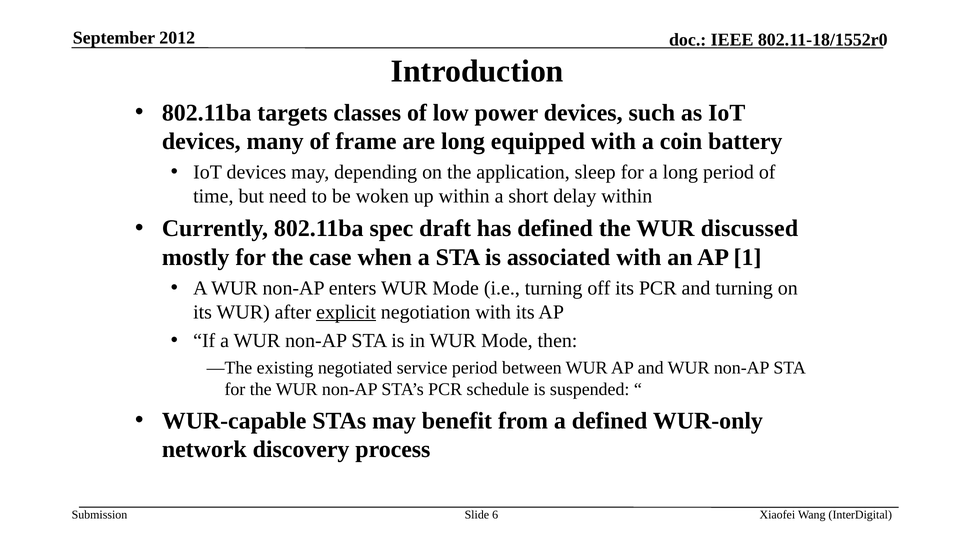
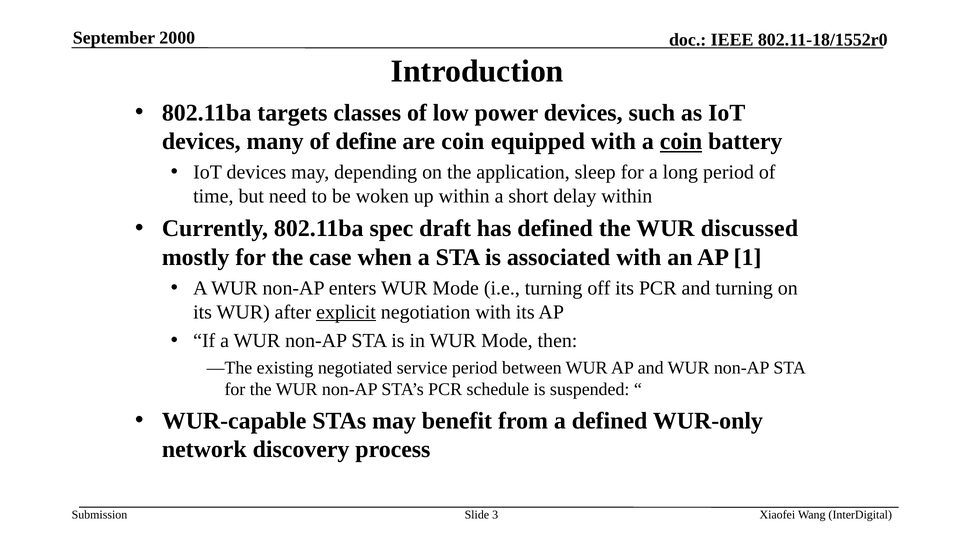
2012: 2012 -> 2000 (177, 38)
frame: frame -> define (366, 141)
are long: long -> coin (463, 141)
coin underline: none -> present (681, 141)
6: 6 -> 3 (495, 515)
